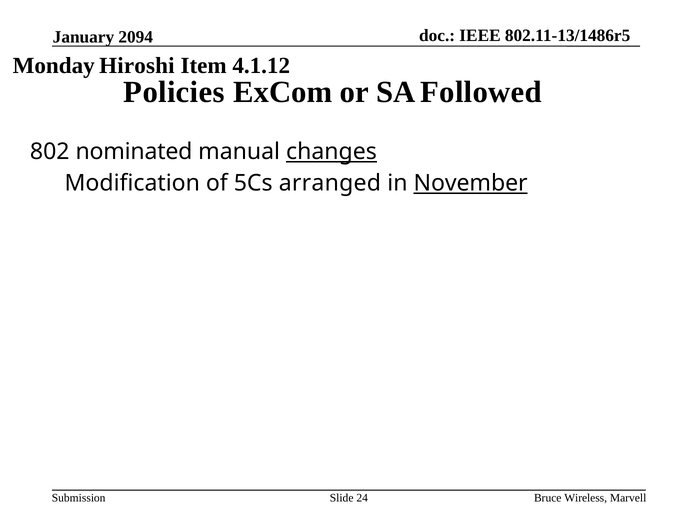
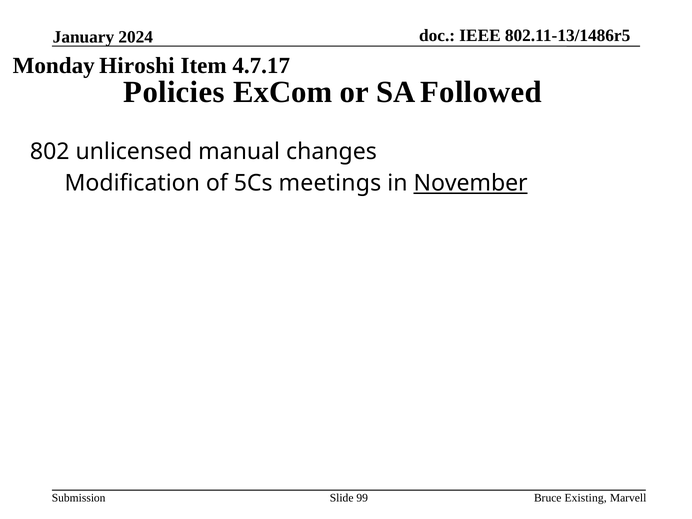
2094: 2094 -> 2024 (136, 37)
4.1.12: 4.1.12 -> 4.7.17 (261, 66)
nominated: nominated -> unlicensed (134, 152)
changes underline: present -> none (331, 152)
arranged: arranged -> meetings (330, 183)
24: 24 -> 99 (362, 498)
Wireless: Wireless -> Existing (586, 498)
